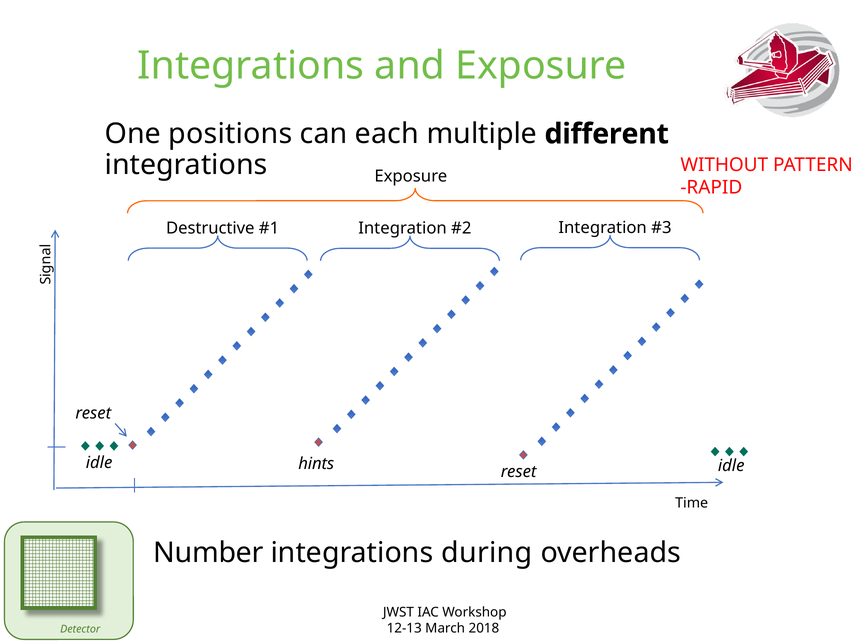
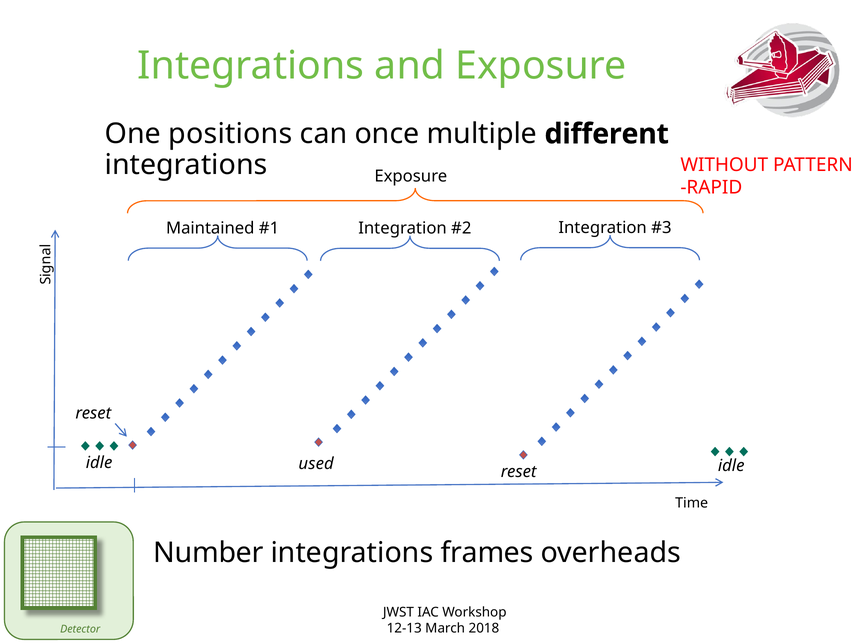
each: each -> once (387, 134)
Destructive: Destructive -> Maintained (210, 228)
hints: hints -> used (316, 464)
during: during -> frames (487, 553)
